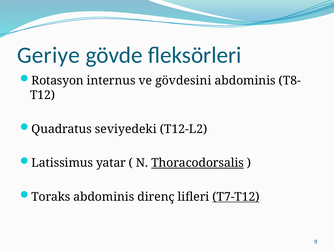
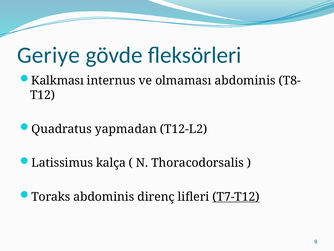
Rotasyon: Rotasyon -> Kalkması (58, 80)
gövdesini: gövdesini -> olmaması (183, 80)
seviyedeki: seviyedeki -> yapmadan (126, 129)
yatar: yatar -> kalça (111, 163)
Thoracodorsalis underline: present -> none (198, 163)
